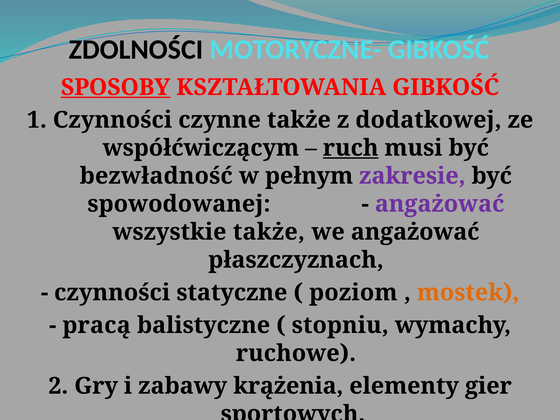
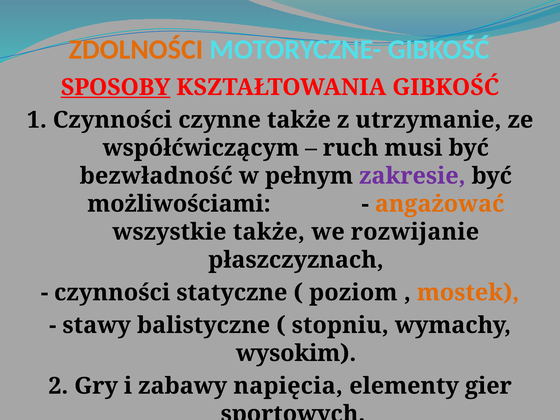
ZDOLNOŚCI colour: black -> orange (136, 50)
dodatkowej: dodatkowej -> utrzymanie (428, 120)
ruch underline: present -> none (351, 148)
spowodowanej: spowodowanej -> możliwościami (179, 204)
angażować colour: purple -> orange (440, 204)
we angażować: angażować -> rozwijanie (415, 232)
pracą: pracą -> stawy (97, 325)
ruchowe: ruchowe -> wysokim (296, 353)
krążenia: krążenia -> napięcia (288, 386)
